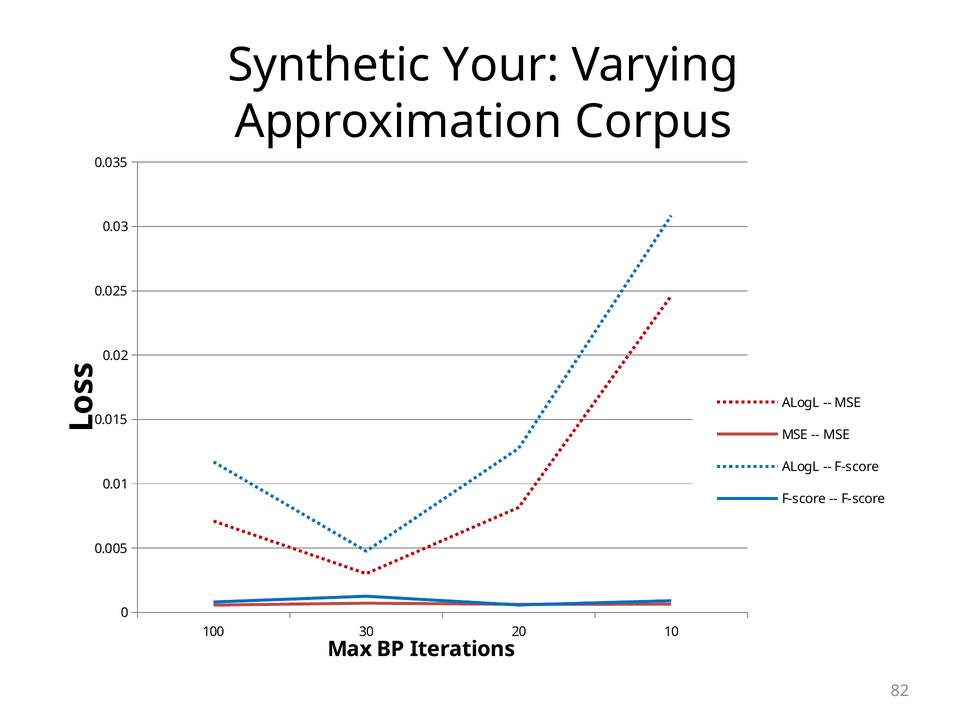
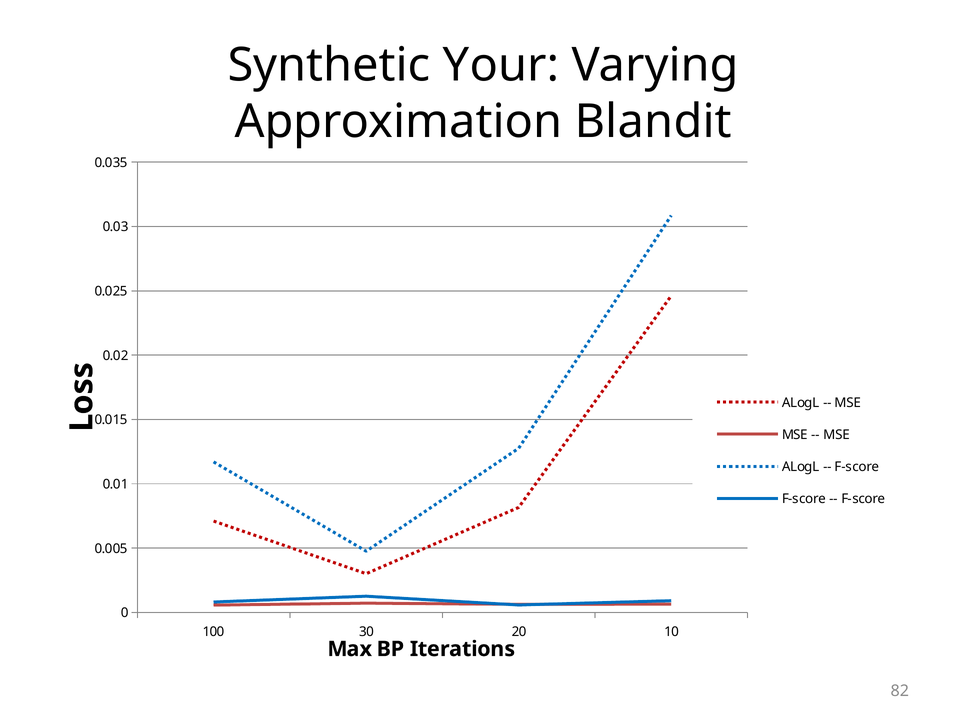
Corpus: Corpus -> Blandit (653, 122)
